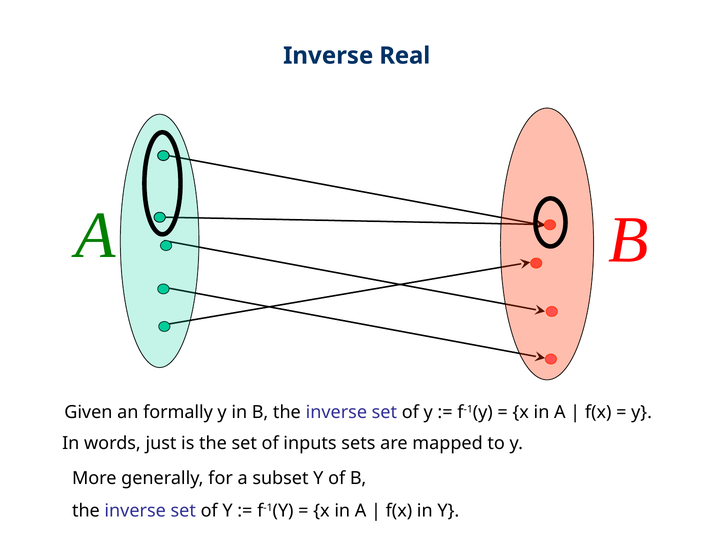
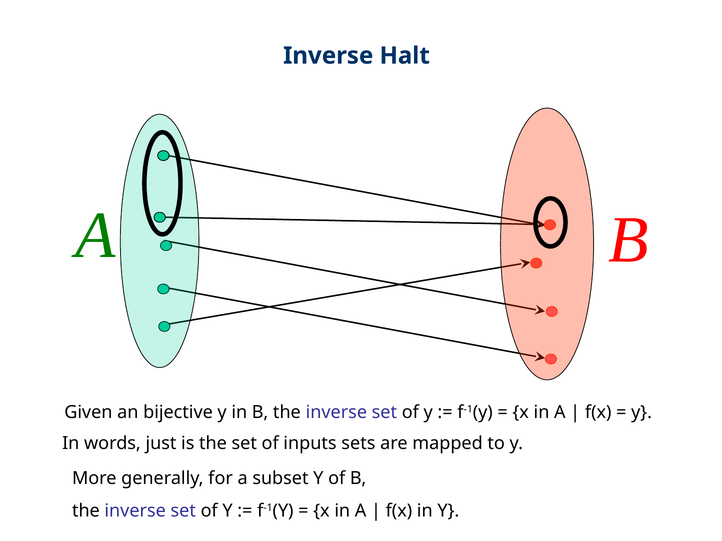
Real: Real -> Halt (405, 56)
formally: formally -> bijective (178, 413)
